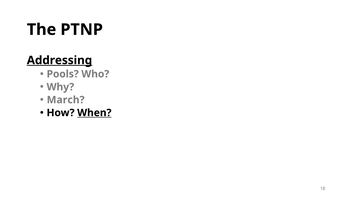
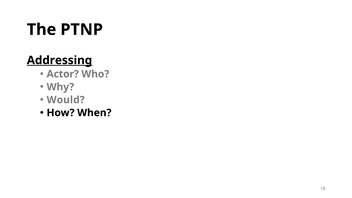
Pools: Pools -> Actor (63, 74)
March: March -> Would (66, 100)
When underline: present -> none (94, 113)
